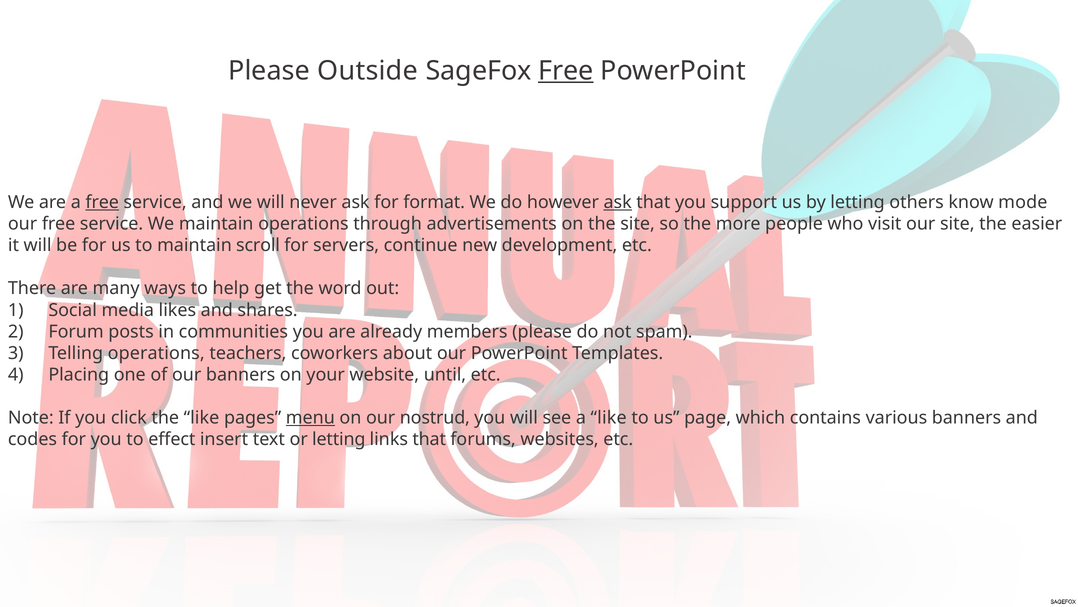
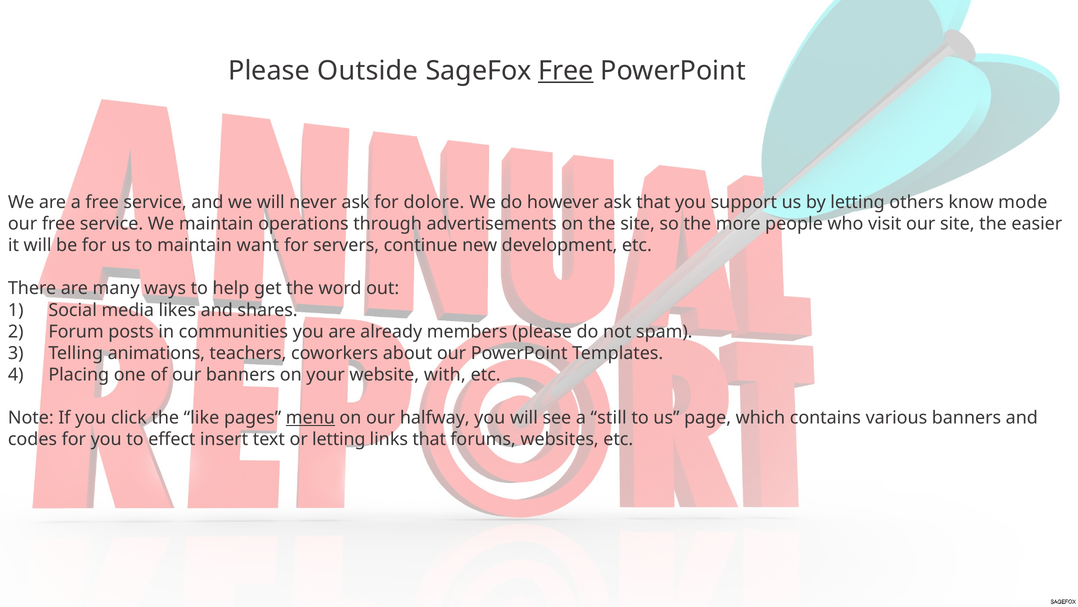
free underline: present -> none (102, 202)
format: format -> dolore (434, 202)
ask underline: present -> none (618, 202)
scroll: scroll -> want (258, 245)
Telling operations: operations -> animations (156, 353)
until: until -> with (445, 374)
nostrud: nostrud -> halfway (435, 418)
a like: like -> still (609, 418)
